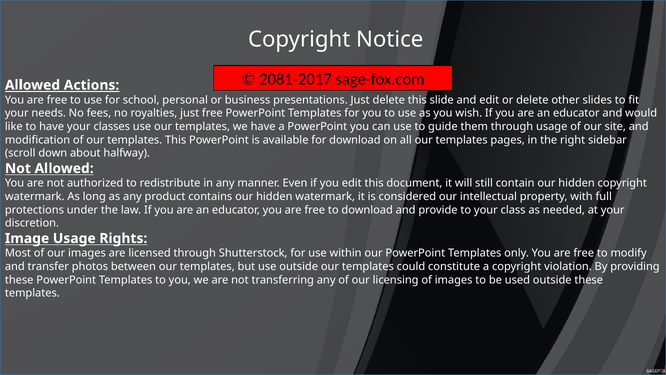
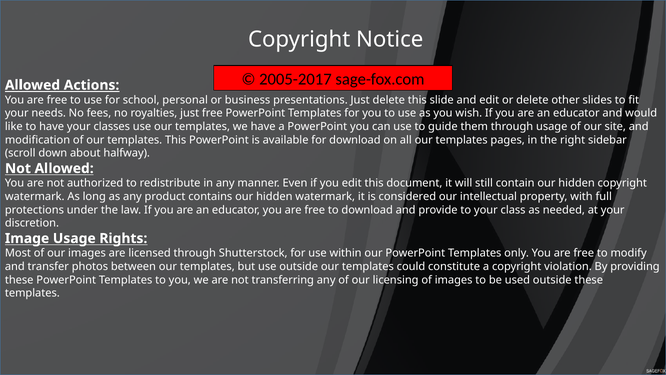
2081-2017: 2081-2017 -> 2005-2017 (295, 79)
